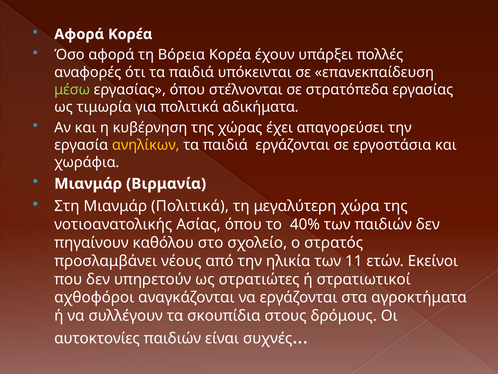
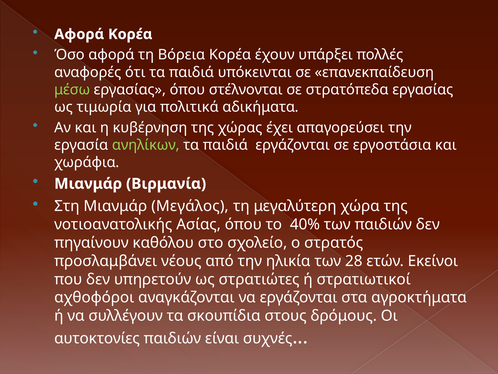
ανηλίκων colour: yellow -> light green (146, 145)
Μιανμάρ Πολιτικά: Πολιτικά -> Μεγάλος (190, 206)
11: 11 -> 28 (354, 261)
